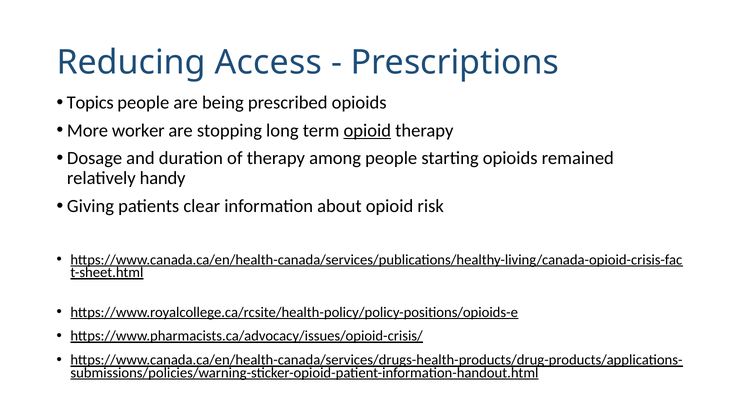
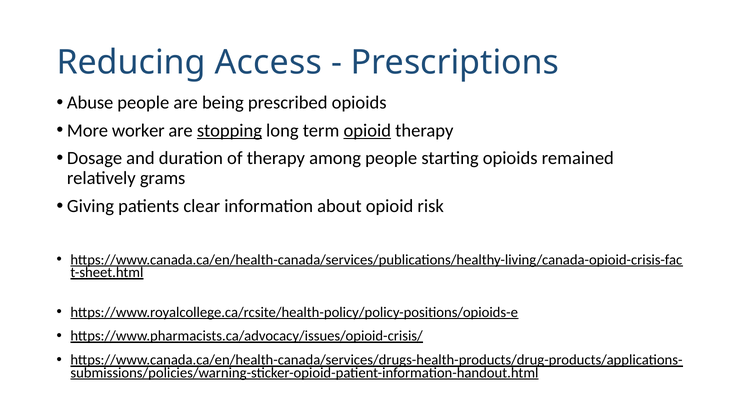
Topics: Topics -> Abuse (90, 102)
stopping underline: none -> present (229, 130)
handy: handy -> grams (163, 178)
